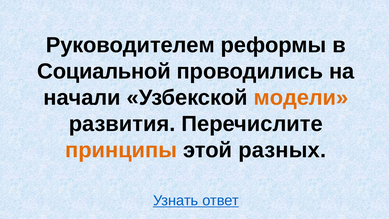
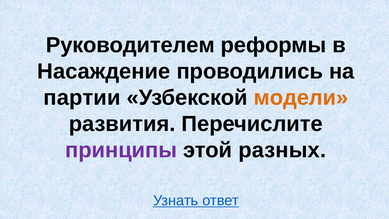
Социальной: Социальной -> Насаждение (104, 71)
начали: начали -> партии (82, 98)
принципы colour: orange -> purple (121, 150)
